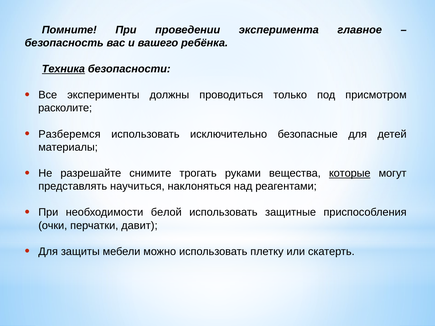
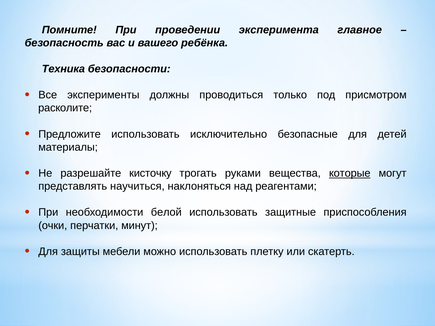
Техника underline: present -> none (63, 69)
Разберемся: Разберемся -> Предложите (70, 134)
снимите: снимите -> кисточку (150, 173)
давит: давит -> минут (139, 226)
